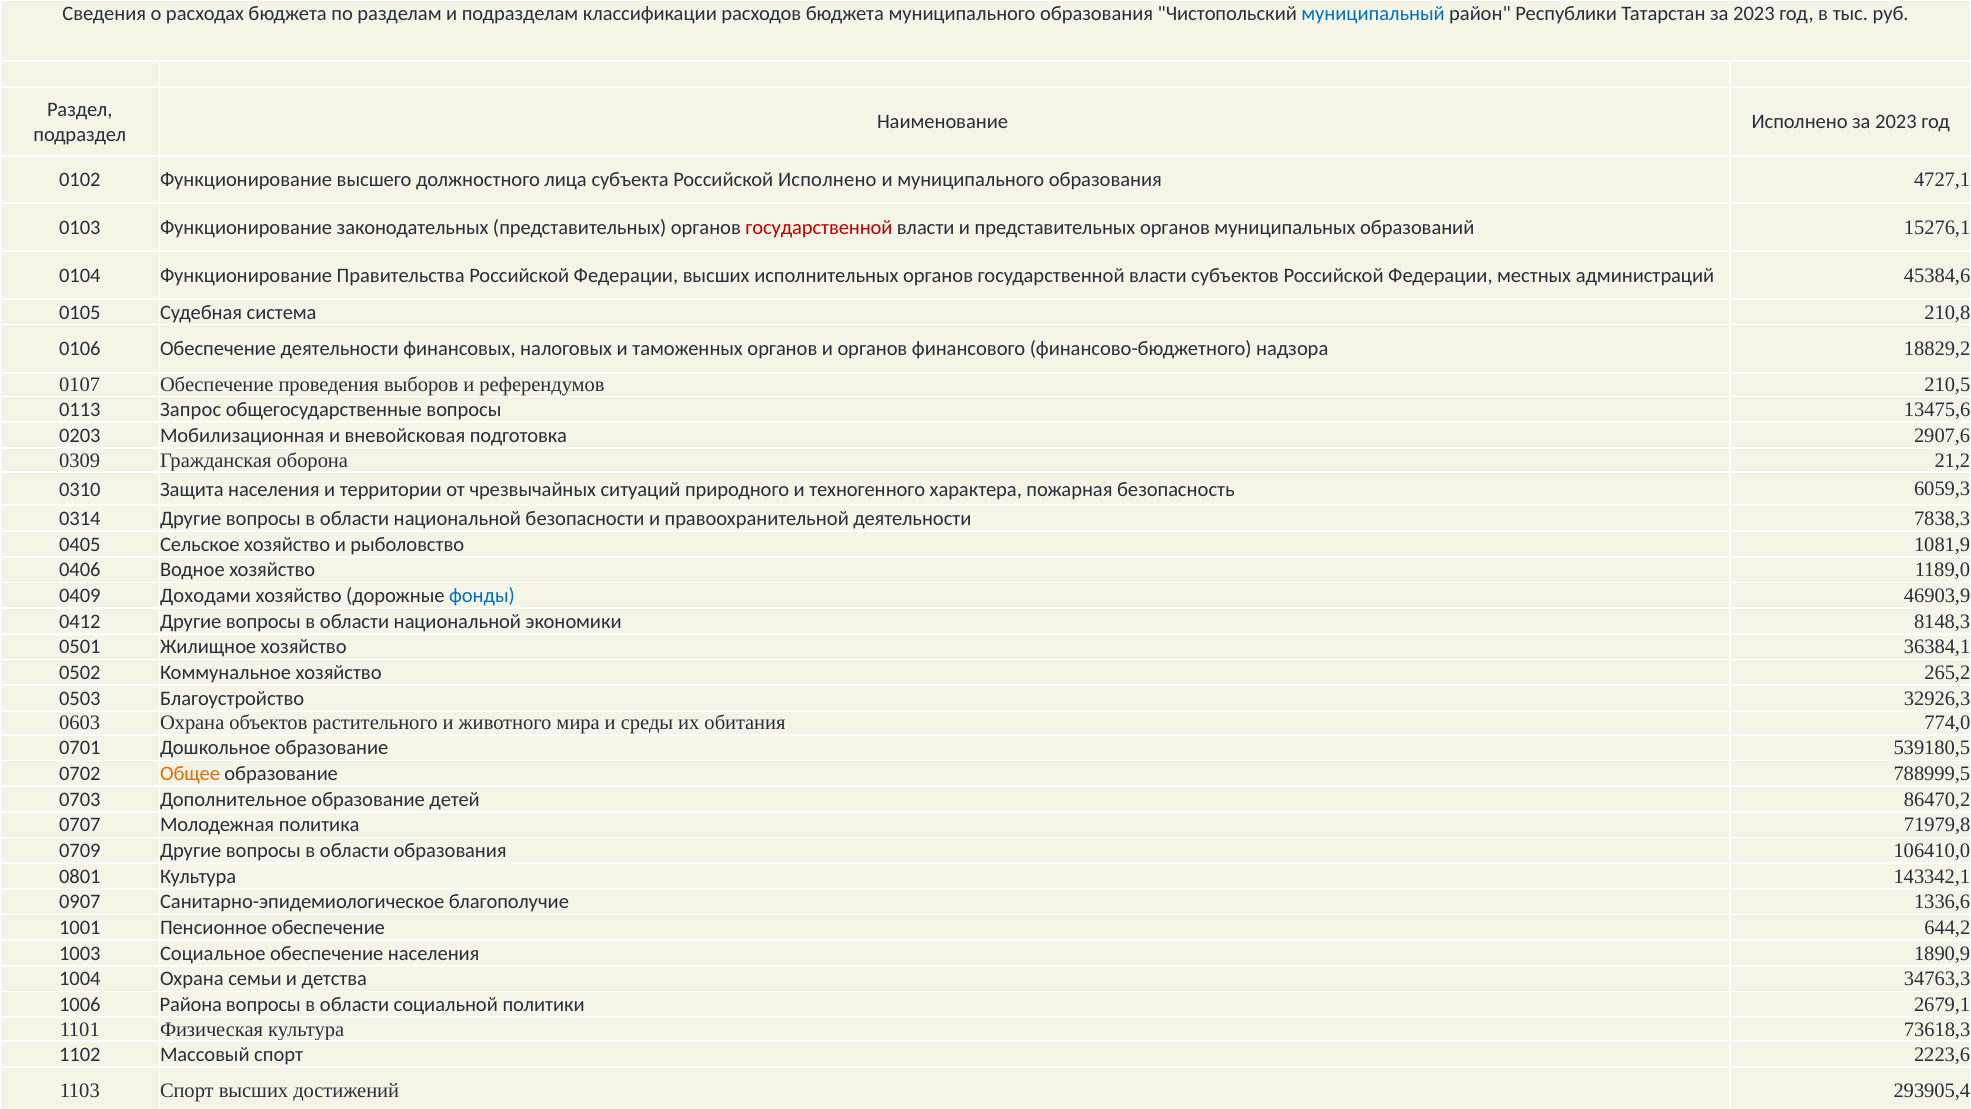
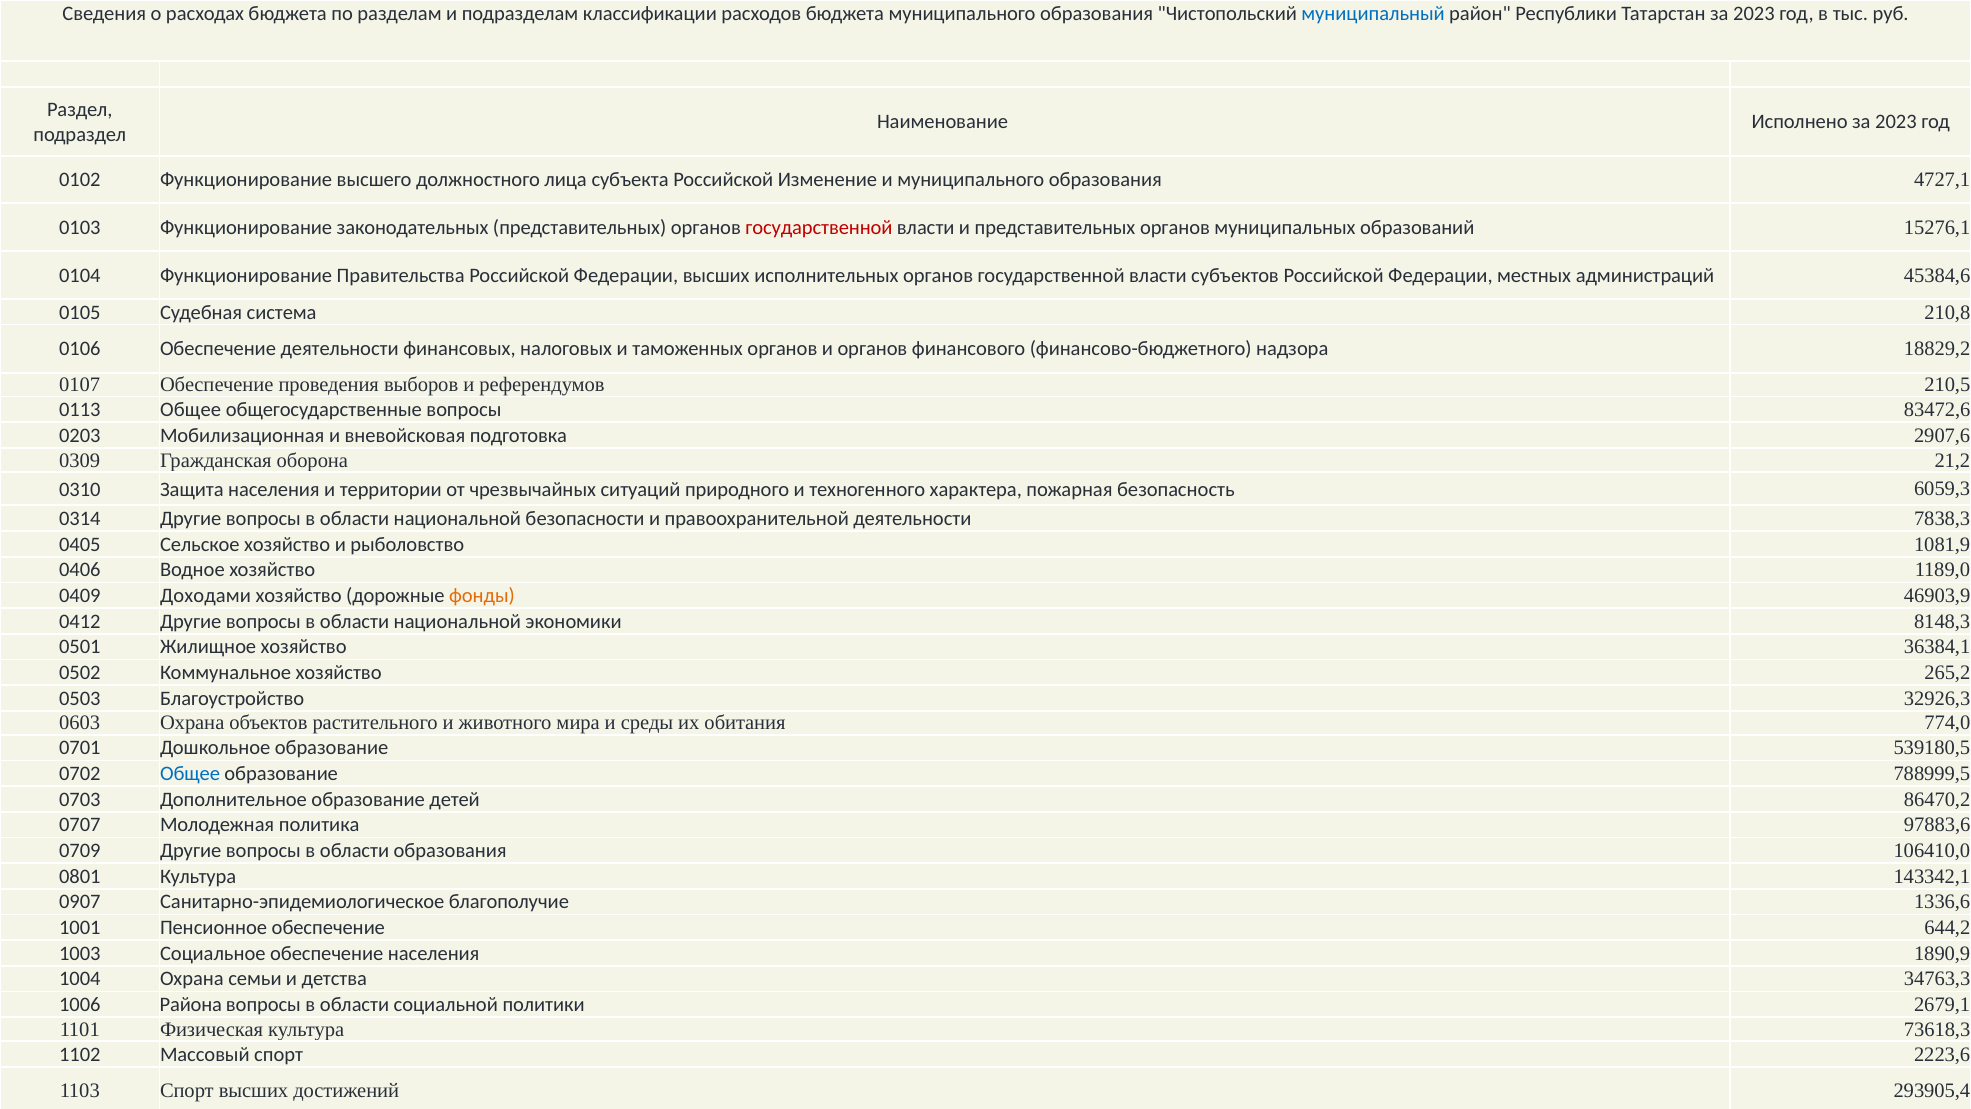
Российской Исполнено: Исполнено -> Изменение (827, 180)
0113 Запрос: Запрос -> Общее (191, 410)
13475,6: 13475,6 -> 83472,6 (1937, 410)
фонды colour: blue -> orange (482, 596)
Общее colour: orange -> blue (190, 774)
71979,8: 71979,8 -> 97883,6 (1937, 825)
